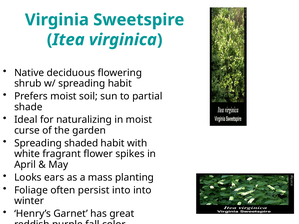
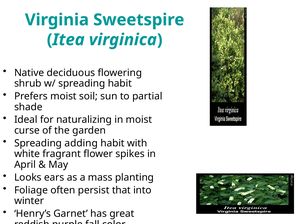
shaded: shaded -> adding (81, 143)
persist into: into -> that (121, 190)
